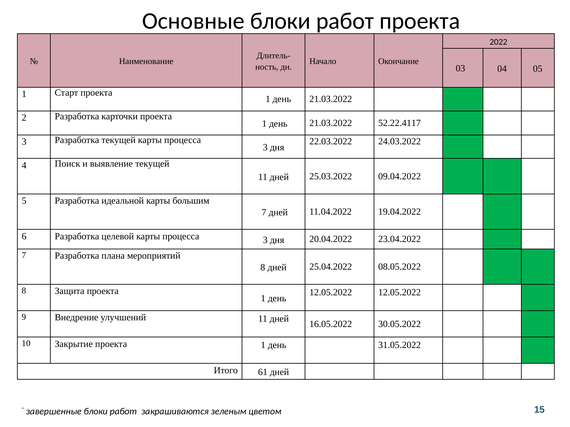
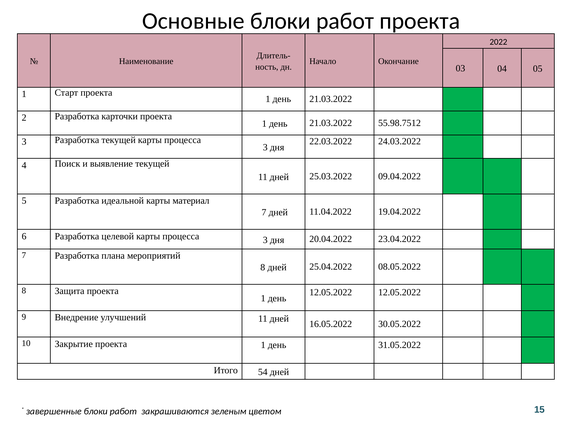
52.22.4117: 52.22.4117 -> 55.98.7512 (400, 123)
большим: большим -> материал (191, 201)
61: 61 -> 54 (263, 373)
